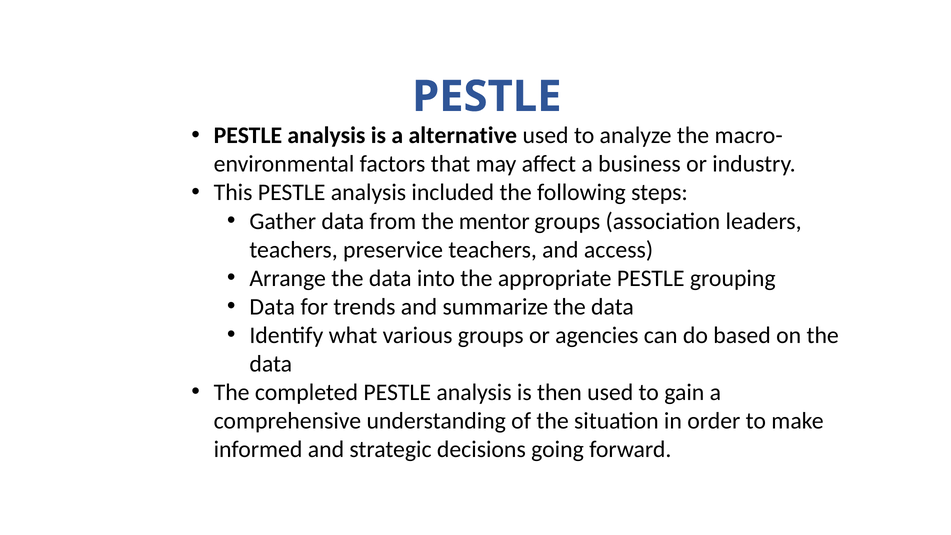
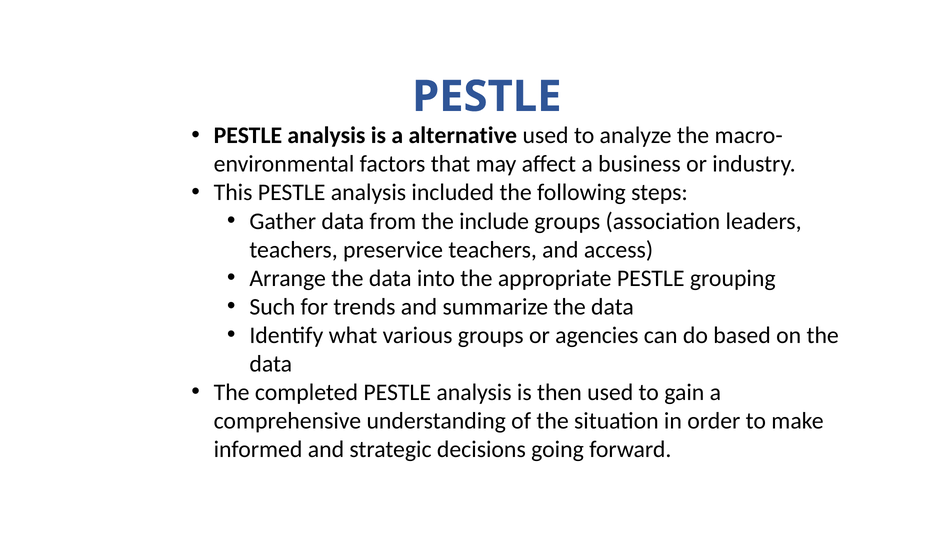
mentor: mentor -> include (494, 221)
Data: Data -> Such (272, 307)
